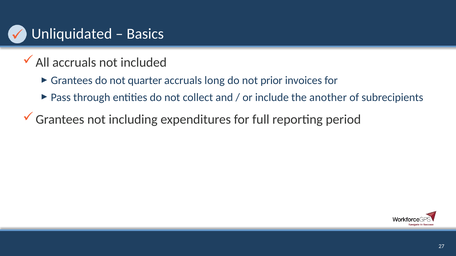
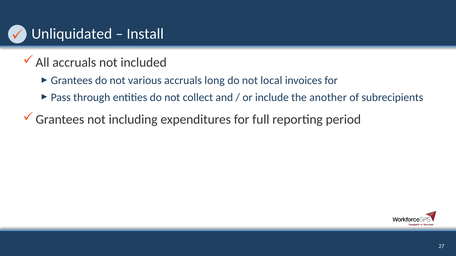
Basics: Basics -> Install (145, 34)
quarter: quarter -> various (145, 81)
prior: prior -> local (271, 81)
